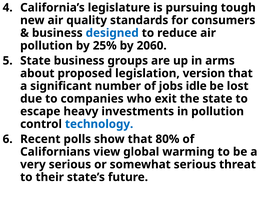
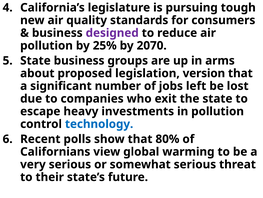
designed colour: blue -> purple (112, 33)
2060: 2060 -> 2070 (152, 45)
idle: idle -> left (196, 86)
